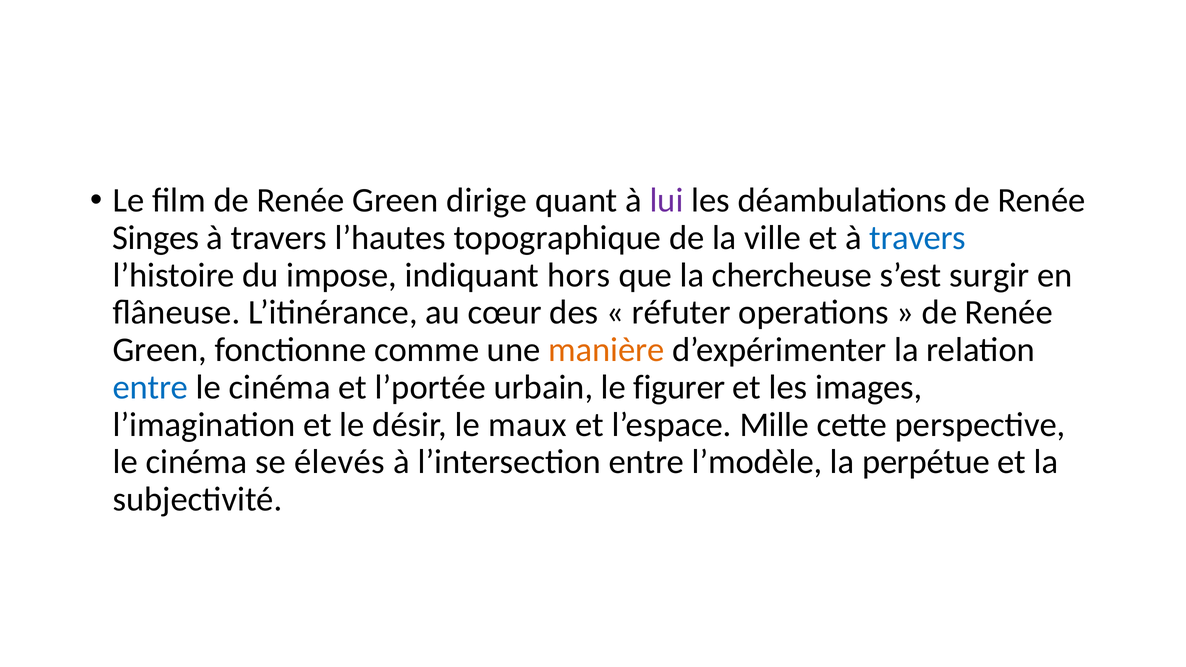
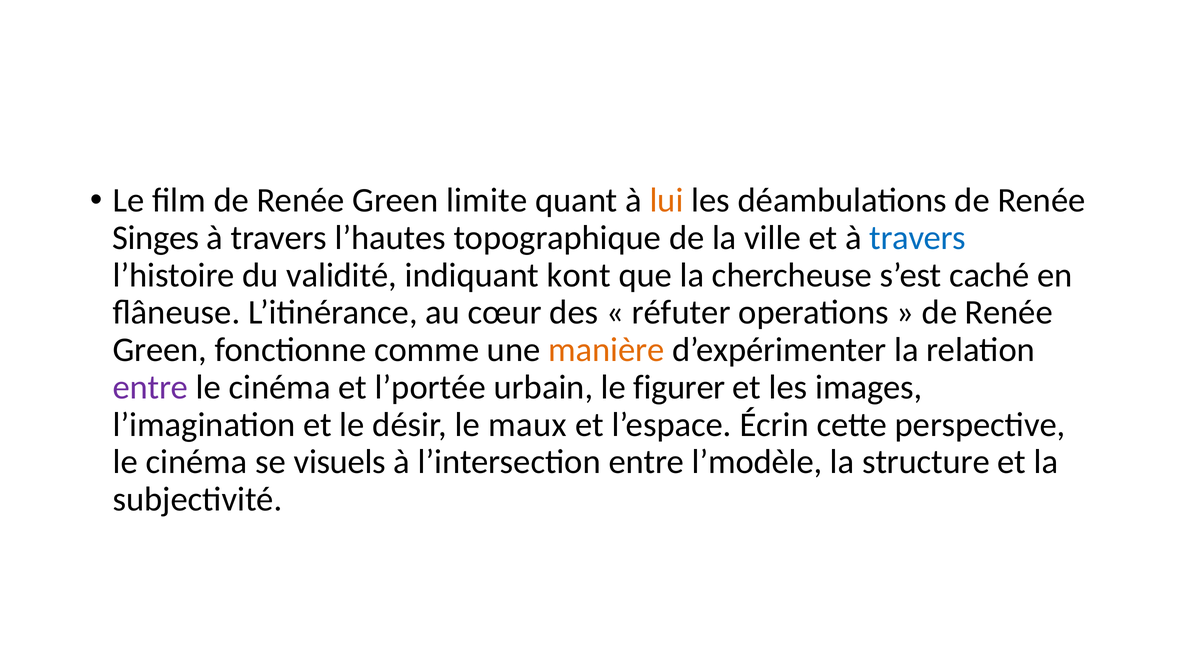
dirige: dirige -> limite (487, 201)
lui colour: purple -> orange (667, 201)
impose: impose -> validité (342, 275)
hors: hors -> kont (579, 275)
surgir: surgir -> caché (989, 275)
entre colour: blue -> purple (150, 387)
Mille: Mille -> Écrin (774, 425)
élevés: élevés -> visuels (340, 462)
perpétue: perpétue -> structure (926, 462)
